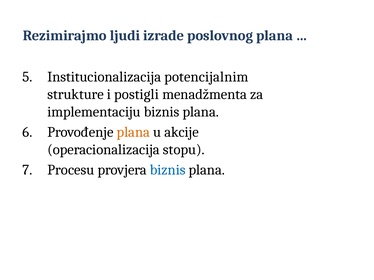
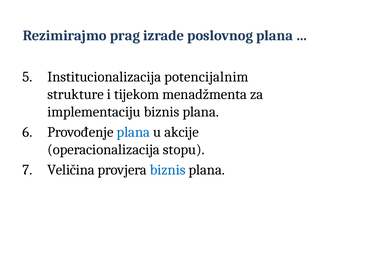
ljudi: ljudi -> prag (125, 36)
postigli: postigli -> tijekom (137, 95)
plana colour: orange -> blue (133, 132)
Procesu: Procesu -> Veličina (71, 170)
